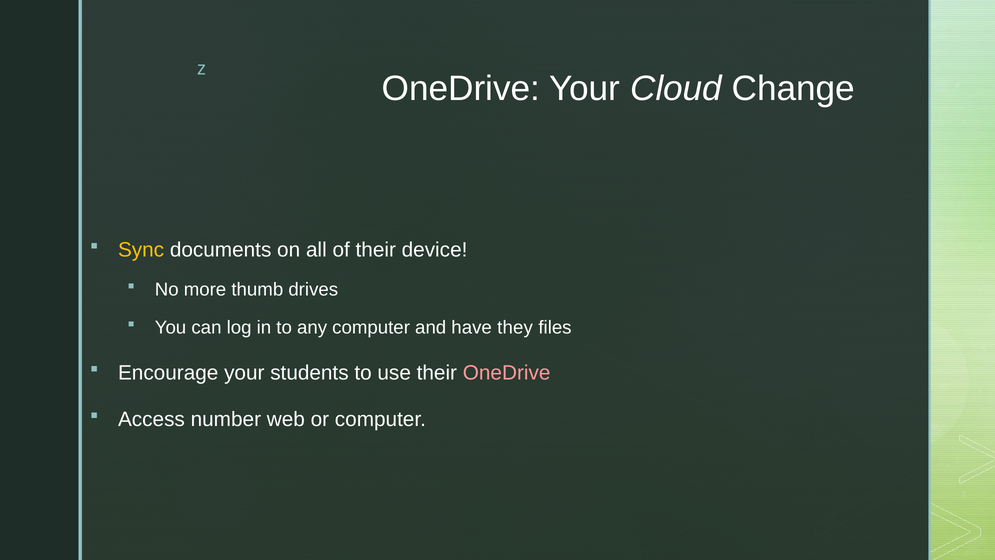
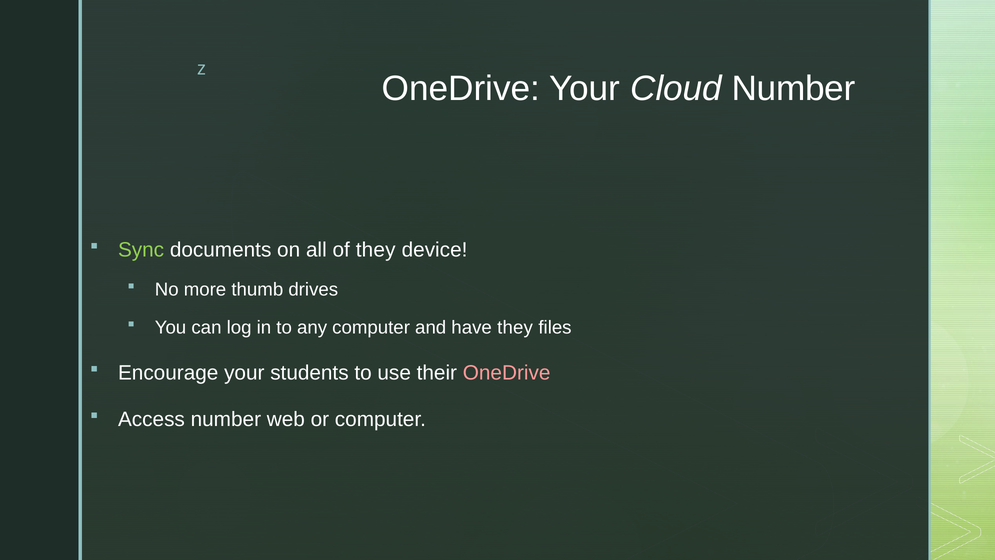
Cloud Change: Change -> Number (794, 89)
Sync colour: yellow -> light green (141, 250)
of their: their -> they (376, 250)
